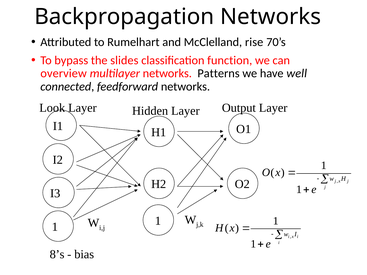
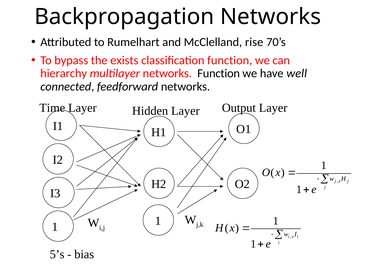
slides: slides -> exists (124, 60)
overview: overview -> hierarchy (64, 74)
networks Patterns: Patterns -> Function (219, 74)
Look: Look -> Time (52, 108)
8’s: 8’s -> 5’s (57, 255)
